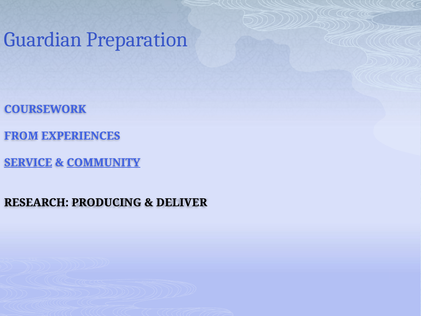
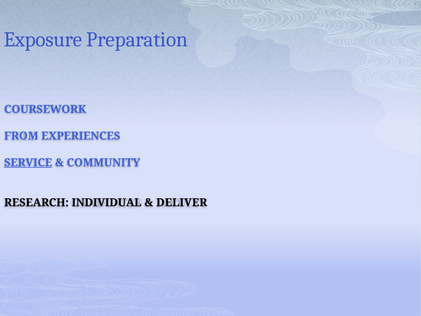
Guardian: Guardian -> Exposure (43, 39)
COMMUNITY underline: present -> none (104, 162)
PRODUCING: PRODUCING -> INDIVIDUAL (107, 202)
